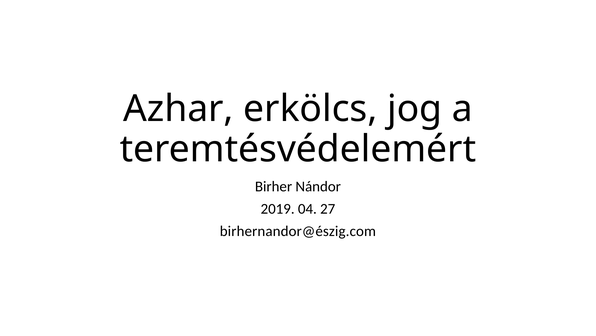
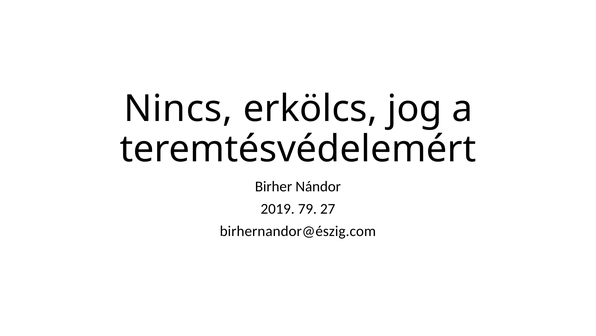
Azhar: Azhar -> Nincs (178, 109)
04: 04 -> 79 (307, 209)
